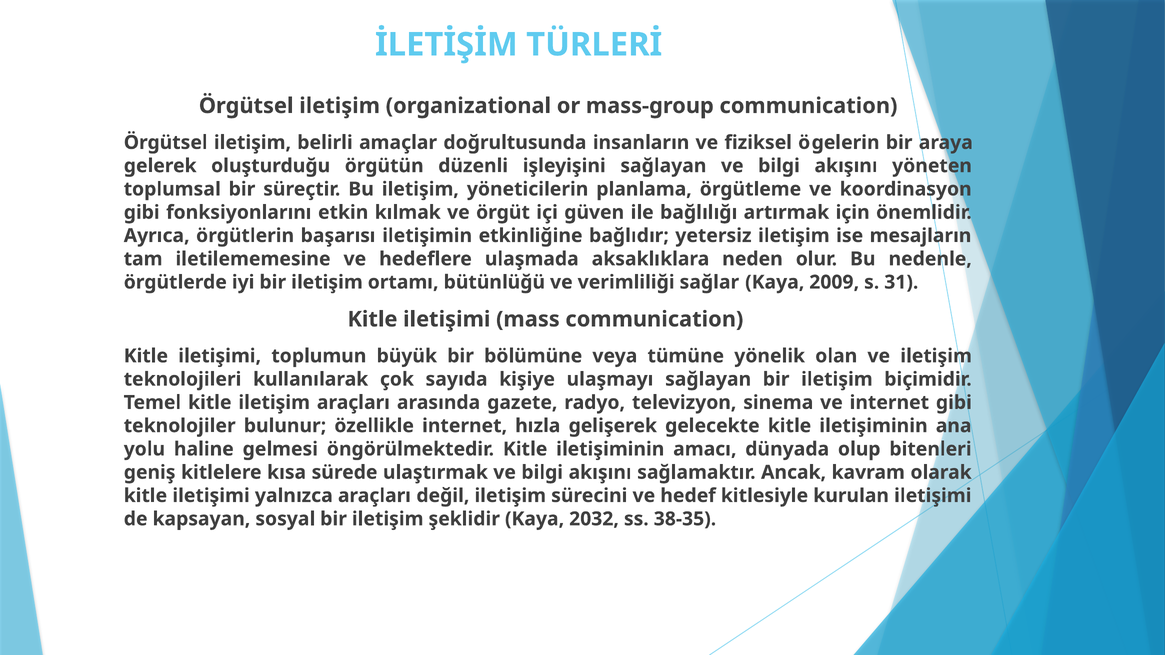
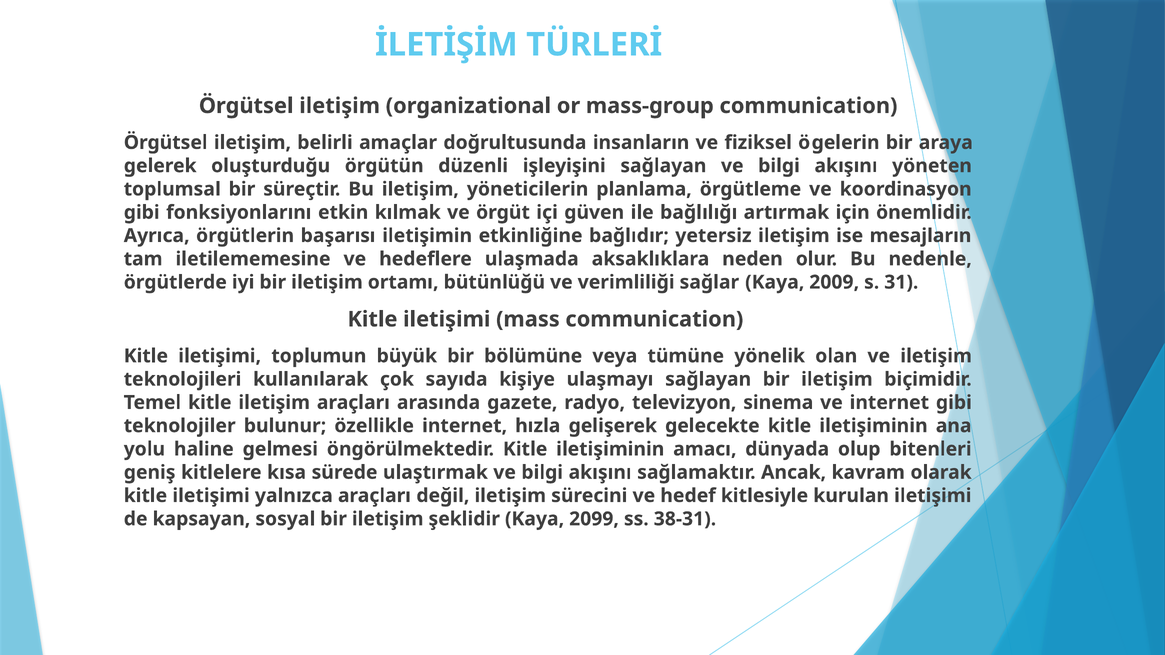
2032: 2032 -> 2099 (594, 519)
38-35: 38-35 -> 38-31 (685, 519)
